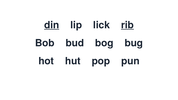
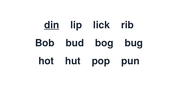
rib underline: present -> none (127, 25)
